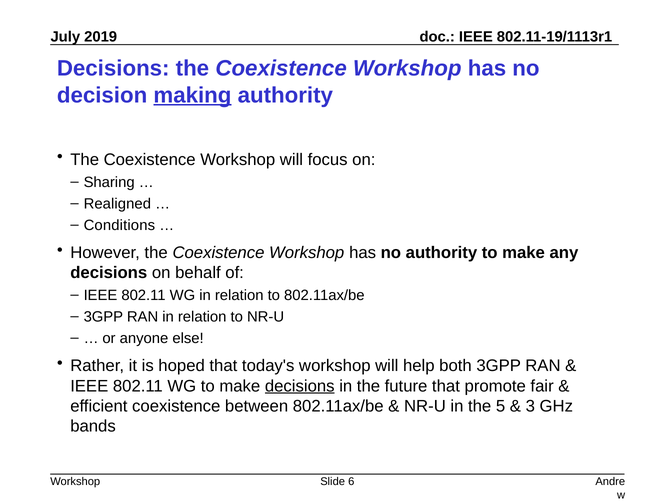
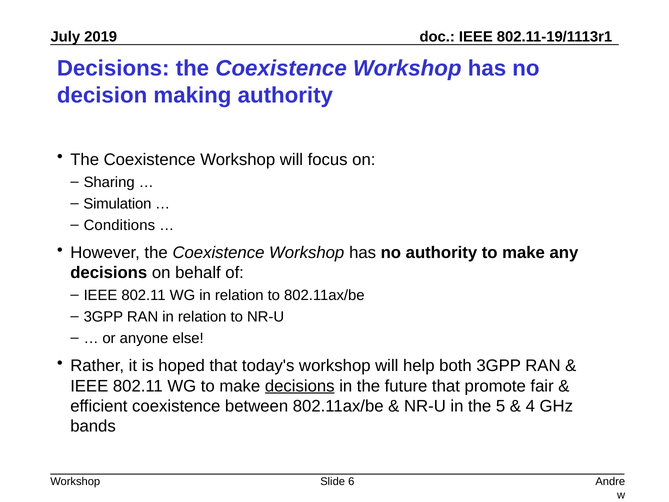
making underline: present -> none (192, 95)
Realigned: Realigned -> Simulation (117, 204)
3: 3 -> 4 (530, 406)
